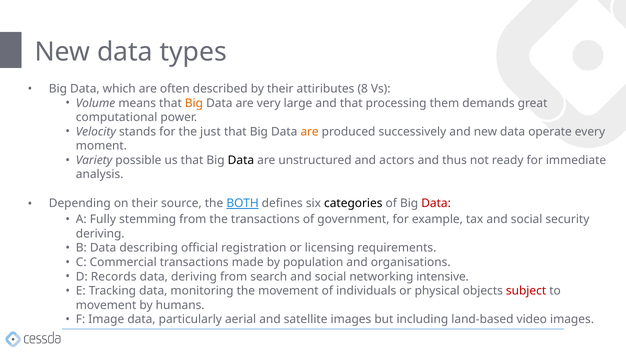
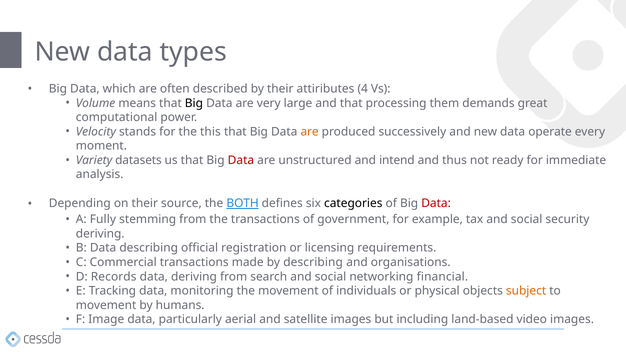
8: 8 -> 4 (363, 89)
Big colour: orange -> black (194, 103)
just: just -> this (210, 132)
possible: possible -> datasets (138, 160)
Data colour: black -> red (241, 160)
actors: actors -> intend (397, 160)
by population: population -> describing (313, 262)
intensive: intensive -> financial (442, 277)
subject colour: red -> orange (526, 291)
